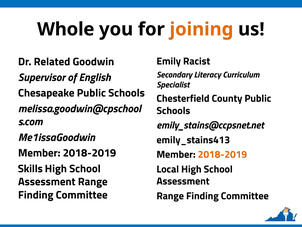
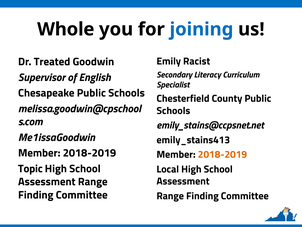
joining colour: orange -> blue (201, 29)
Related: Related -> Treated (52, 62)
Skills: Skills -> Topic (30, 168)
